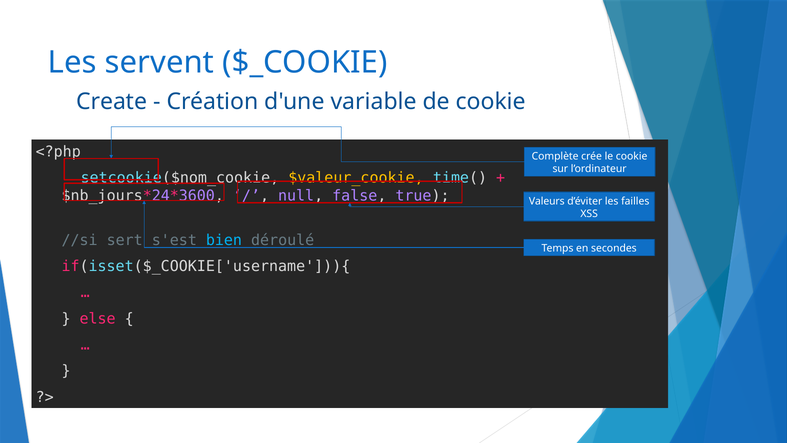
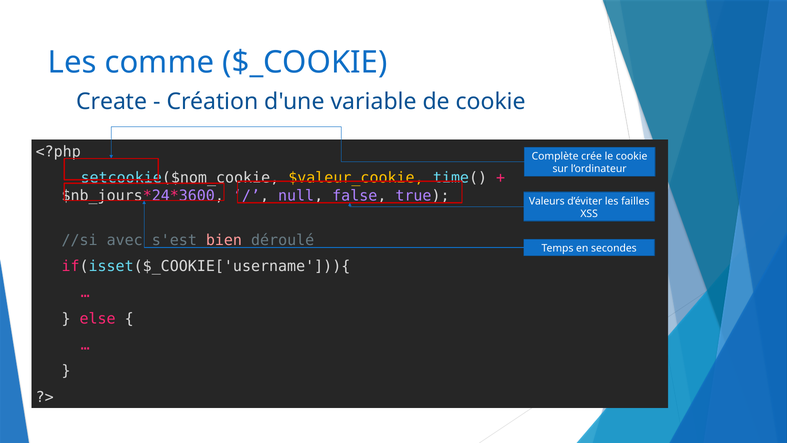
servent: servent -> comme (159, 62)
sert: sert -> avec (125, 240)
bien colour: light blue -> pink (224, 240)
